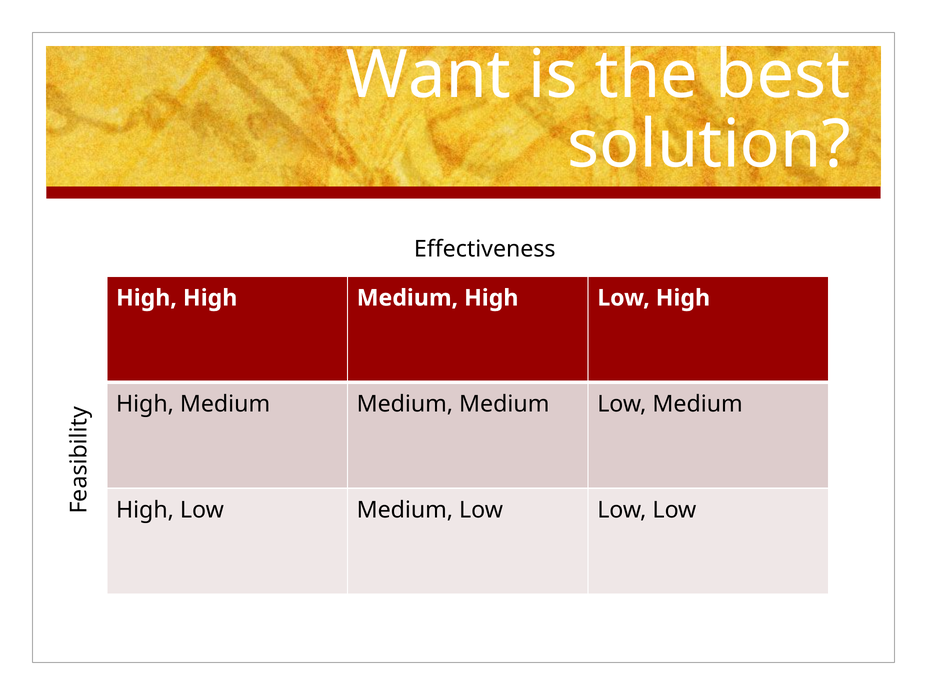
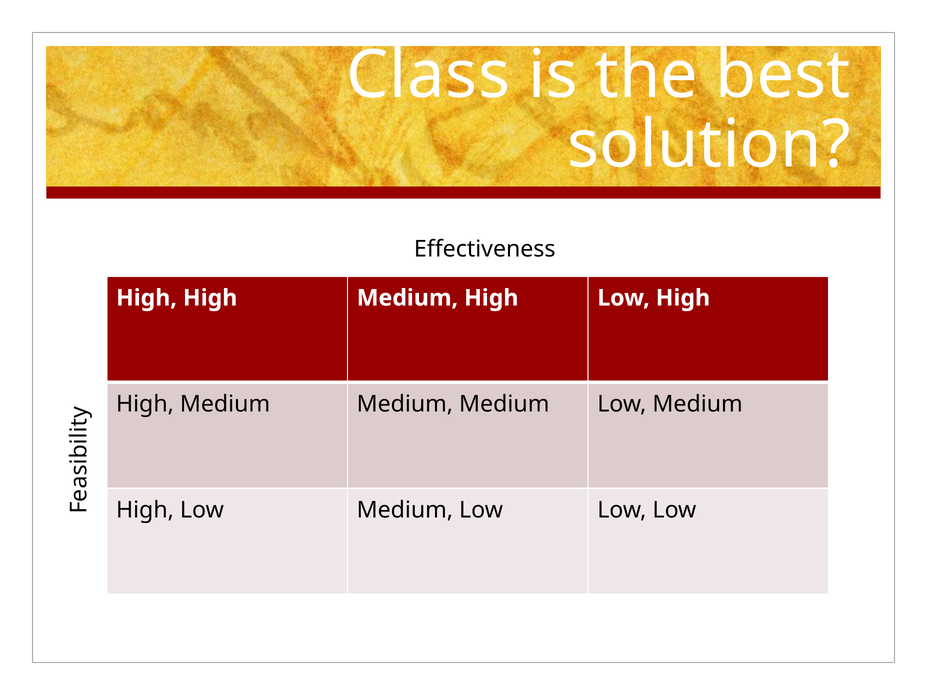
Want: Want -> Class (428, 75)
